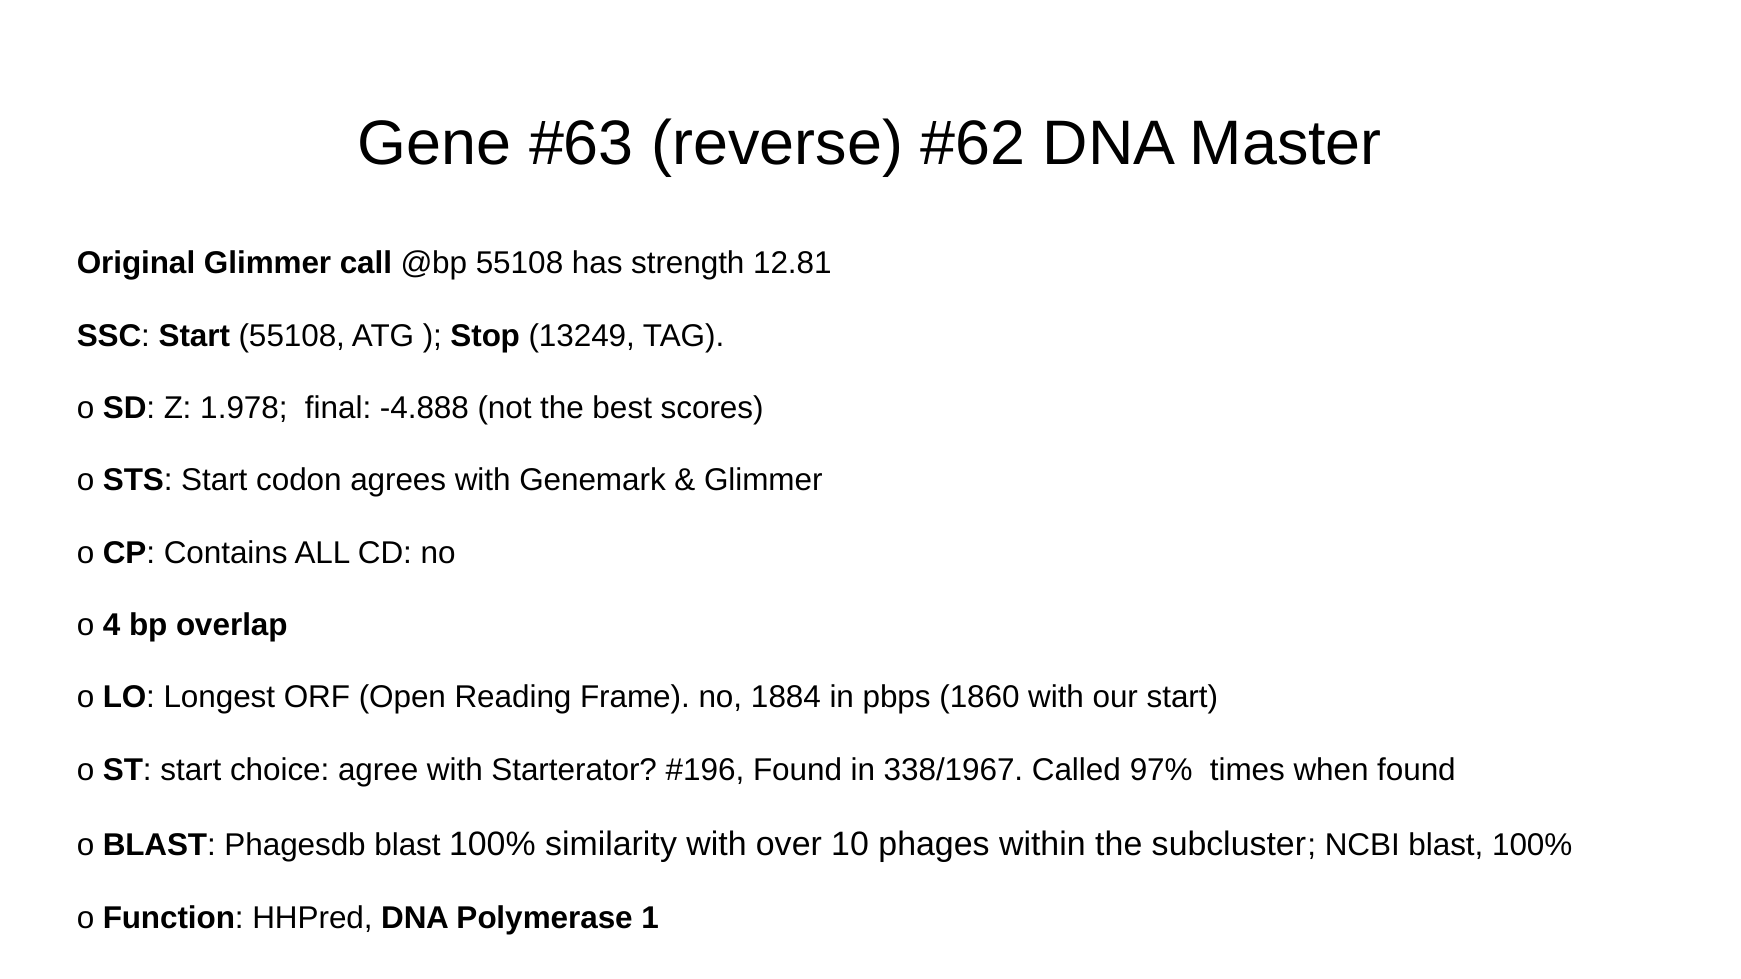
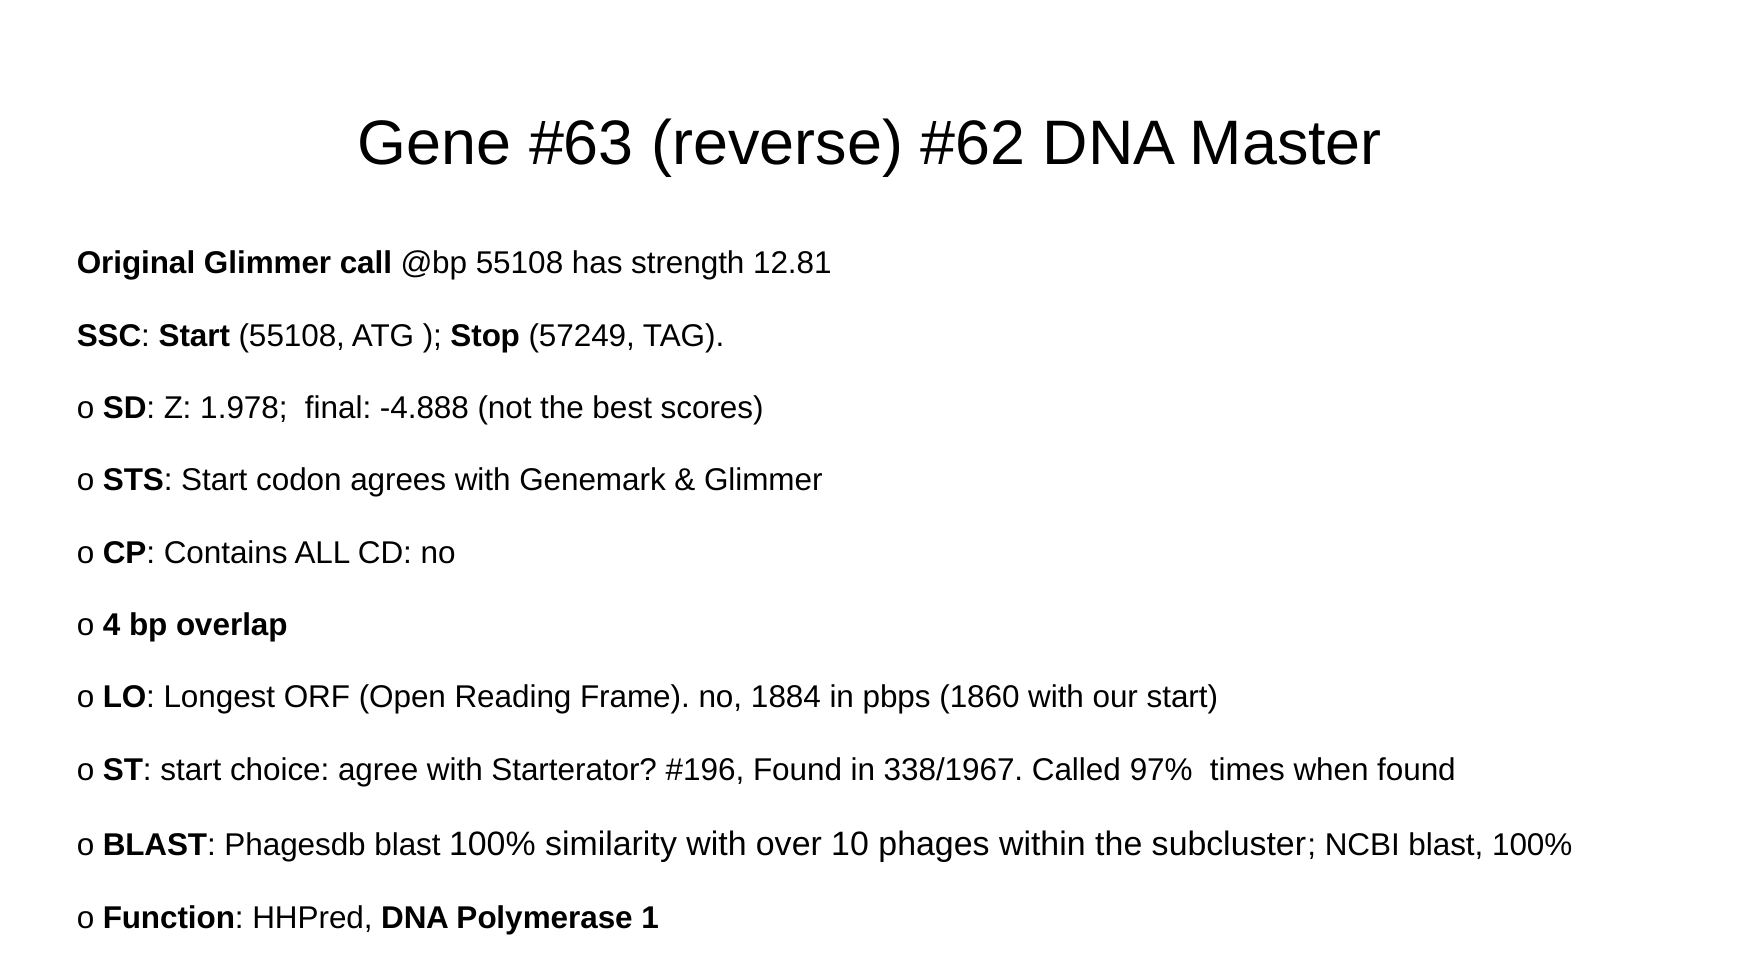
13249: 13249 -> 57249 (582, 336)
